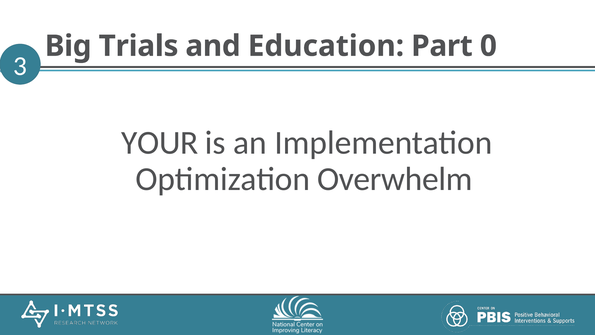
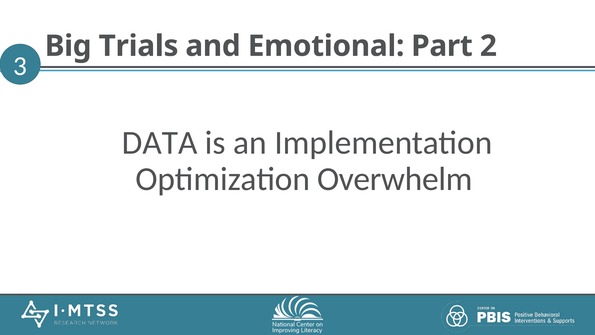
Education: Education -> Emotional (326, 46)
0: 0 -> 2 (488, 46)
YOUR: YOUR -> DATA (160, 143)
